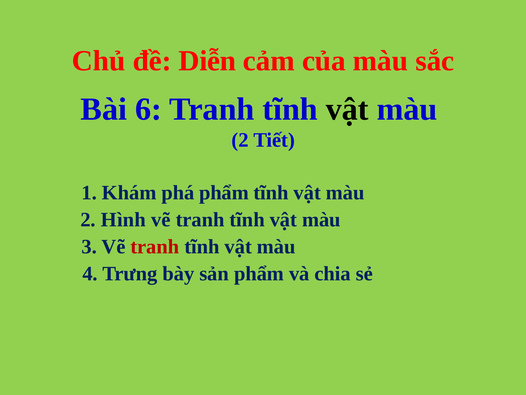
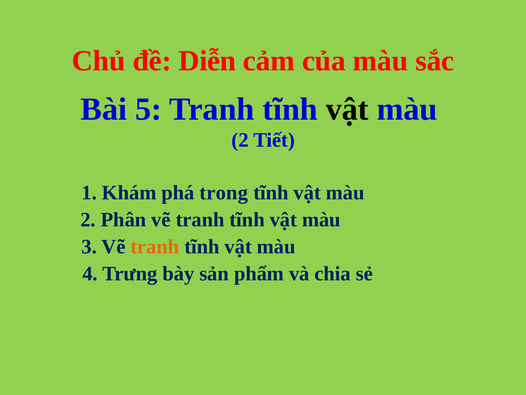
6: 6 -> 5 (148, 109)
phá phẩm: phẩm -> trong (224, 193)
Hình: Hình -> Phân (124, 219)
tranh colour: red -> orange (155, 246)
